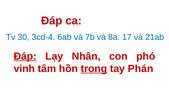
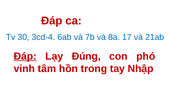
Nhân: Nhân -> Đúng (86, 56)
trong underline: present -> none (94, 69)
Phán: Phán -> Nhập (141, 69)
